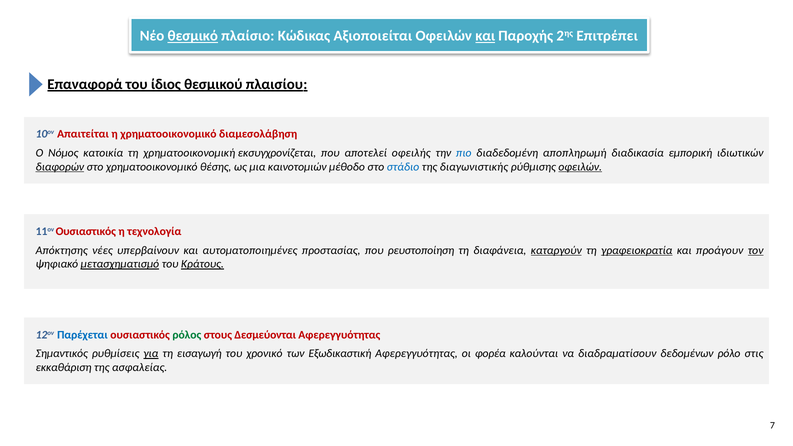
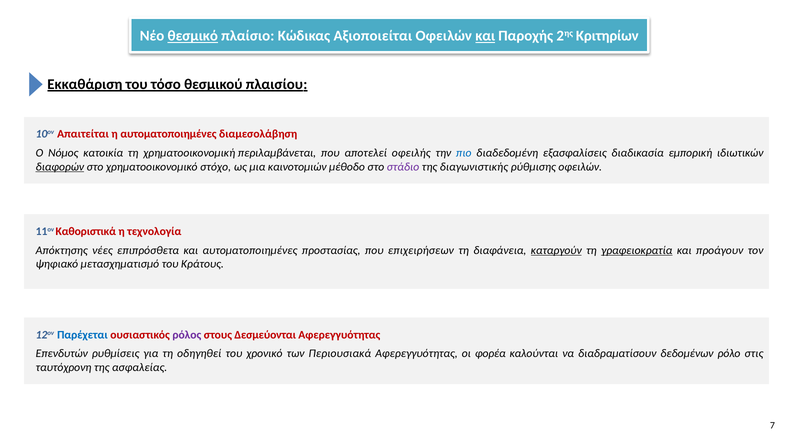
Επιτρέπει: Επιτρέπει -> Κριτηρίων (607, 36)
Επαναφορά: Επαναφορά -> Εκκαθάριση (85, 84)
ίδιος: ίδιος -> τόσο (166, 84)
η χρηματοοικονομικό: χρηματοοικονομικό -> αυτοματοποιημένες (169, 134)
εκσυγχρονίζεται: εκσυγχρονίζεται -> περιλαμβάνεται (277, 153)
αποπληρωμή: αποπληρωμή -> εξασφαλίσεις (575, 153)
θέσης: θέσης -> στόχο (216, 167)
στάδιο colour: blue -> purple (403, 167)
οφειλών underline: present -> none (580, 167)
11ον Ουσιαστικός: Ουσιαστικός -> Καθοριστικά (86, 231)
υπερβαίνουν: υπερβαίνουν -> επιπρόσθετα (148, 250)
ρευστοποίηση: ρευστοποίηση -> επιχειρήσεων (421, 250)
τον underline: present -> none (756, 250)
μετασχηματισμό underline: present -> none (120, 264)
Κράτους underline: present -> none (203, 264)
ρόλος colour: green -> purple (187, 335)
Σημαντικός: Σημαντικός -> Επενδυτών (62, 354)
για underline: present -> none (151, 354)
εισαγωγή: εισαγωγή -> οδηγηθεί (199, 354)
Εξωδικαστική: Εξωδικαστική -> Περιουσιακά (340, 354)
εκκαθάριση: εκκαθάριση -> ταυτόχρονη (64, 367)
